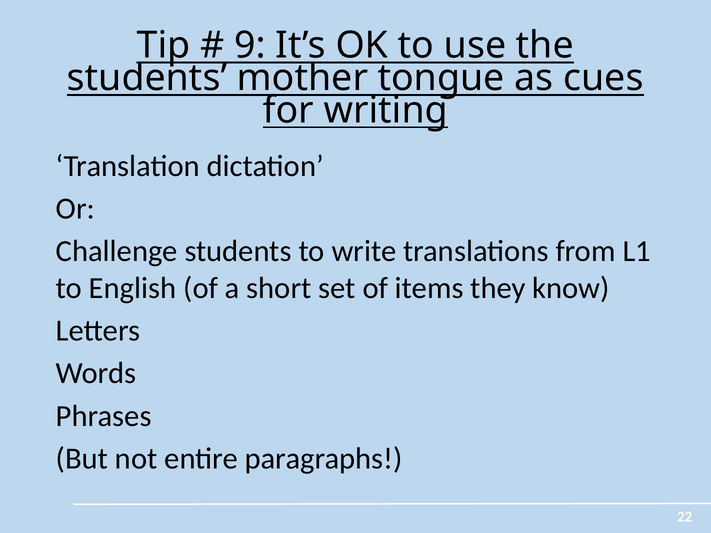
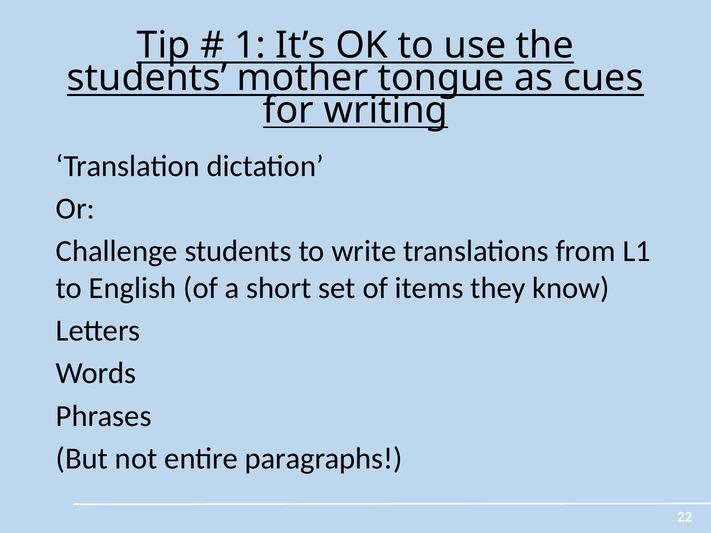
9: 9 -> 1 (250, 45)
